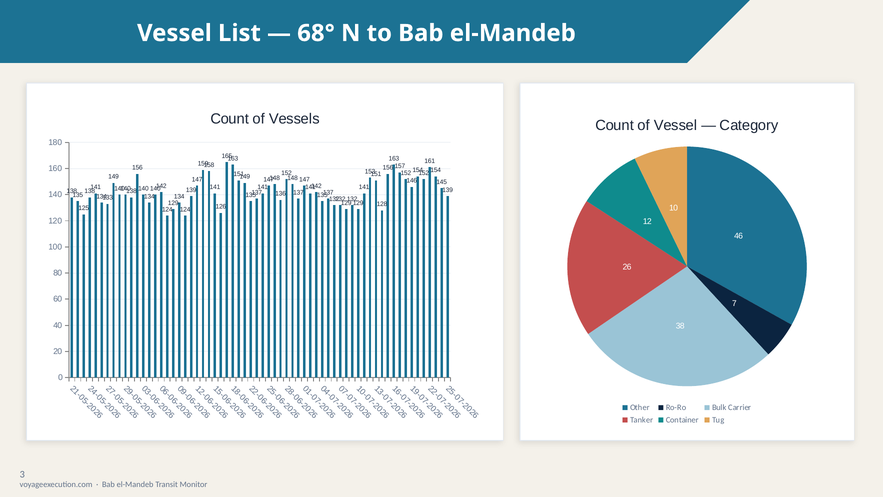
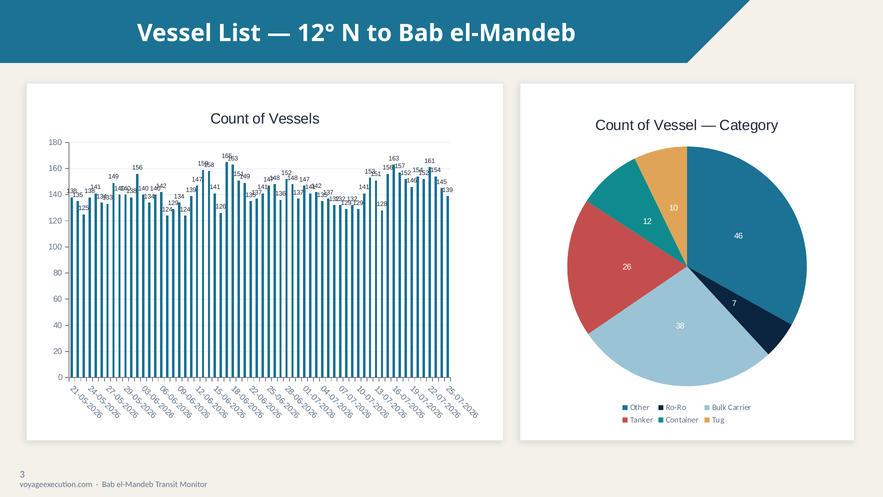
68°: 68° -> 12° (316, 33)
